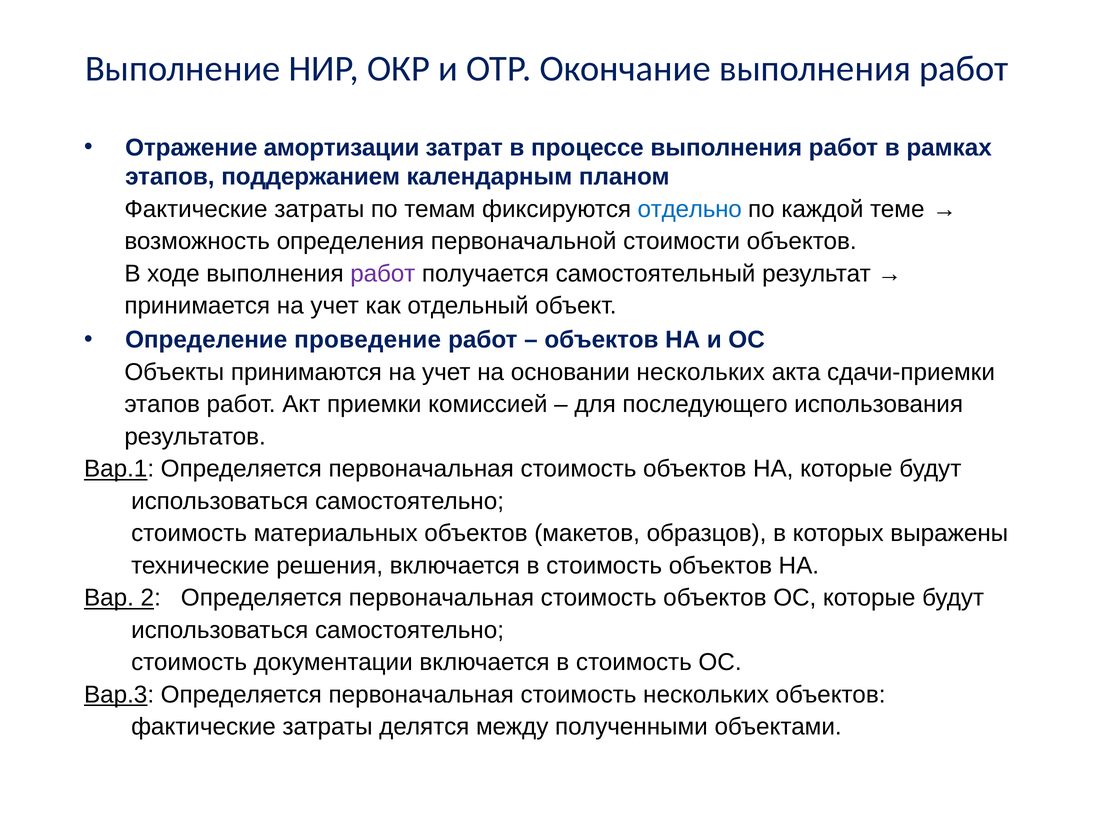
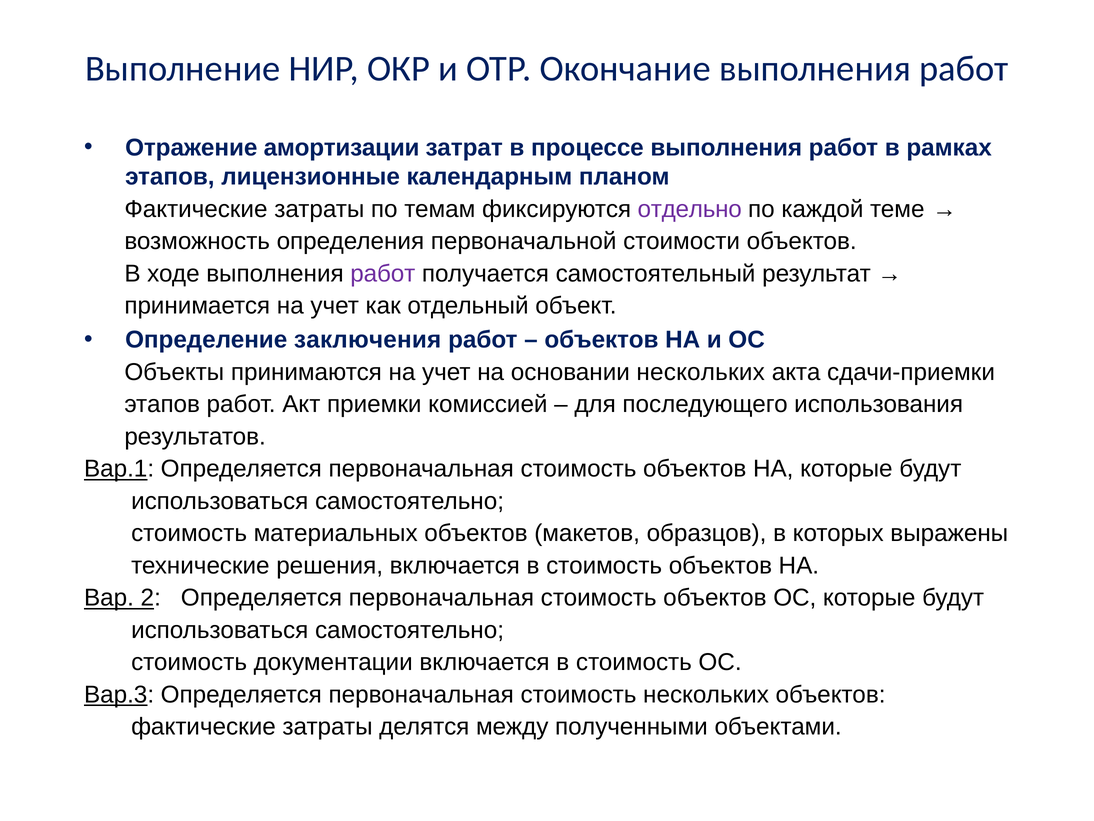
поддержанием: поддержанием -> лицензионные (311, 177)
отдельно colour: blue -> purple (690, 209)
проведение: проведение -> заключения (368, 340)
